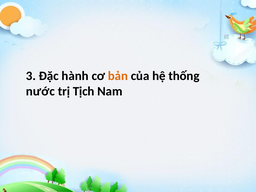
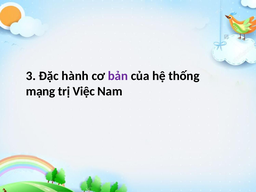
bản colour: orange -> purple (118, 76)
nước: nước -> mạng (41, 91)
Tịch: Tịch -> Việc (84, 91)
